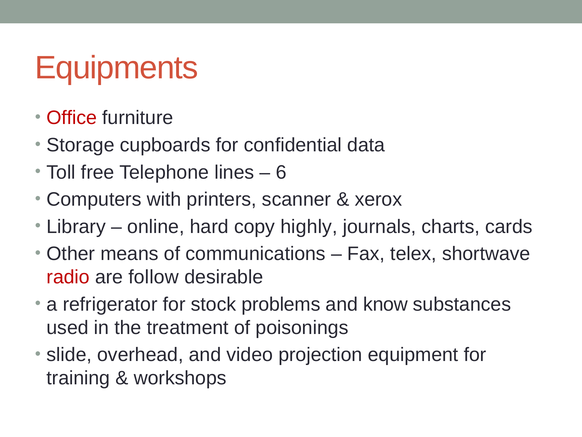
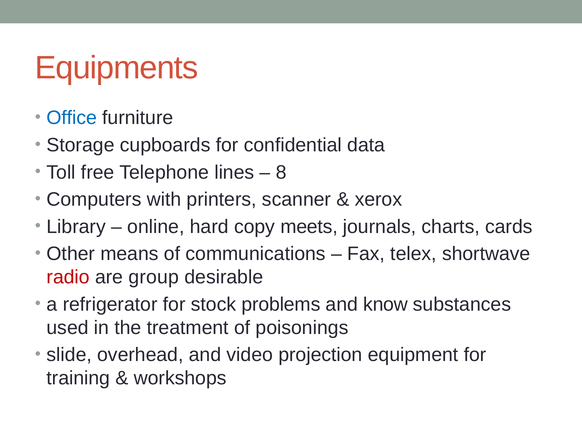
Office colour: red -> blue (72, 118)
6: 6 -> 8 (281, 172)
highly: highly -> meets (309, 226)
follow: follow -> group (154, 277)
